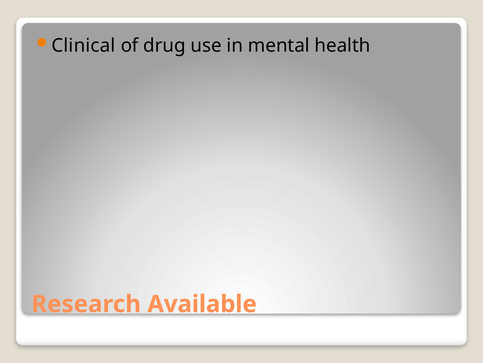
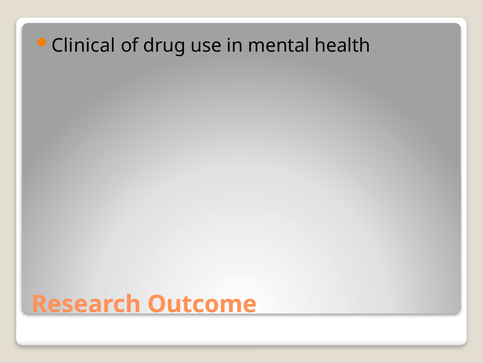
Available: Available -> Outcome (202, 304)
